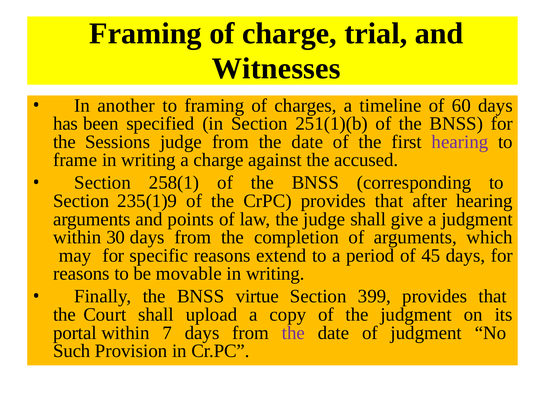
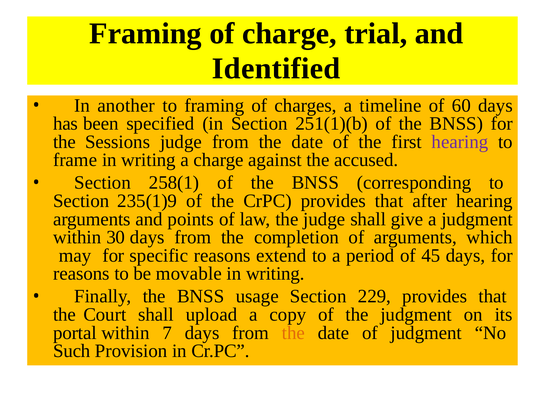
Witnesses: Witnesses -> Identified (276, 69)
virtue: virtue -> usage (257, 296)
399: 399 -> 229 (374, 296)
the colour: purple -> orange (293, 333)
